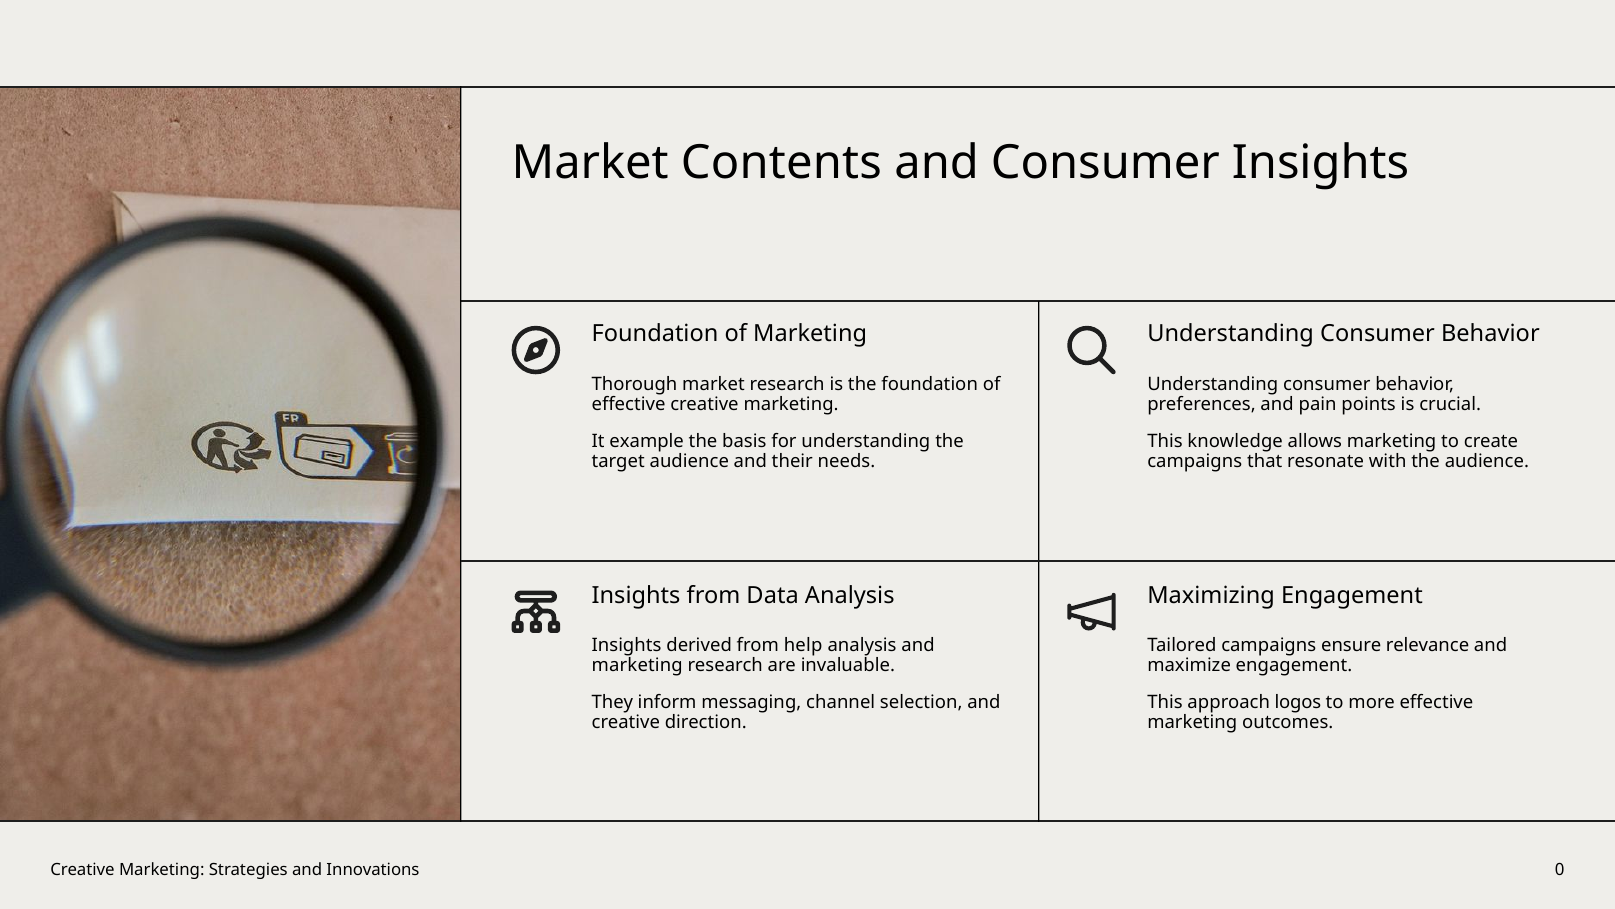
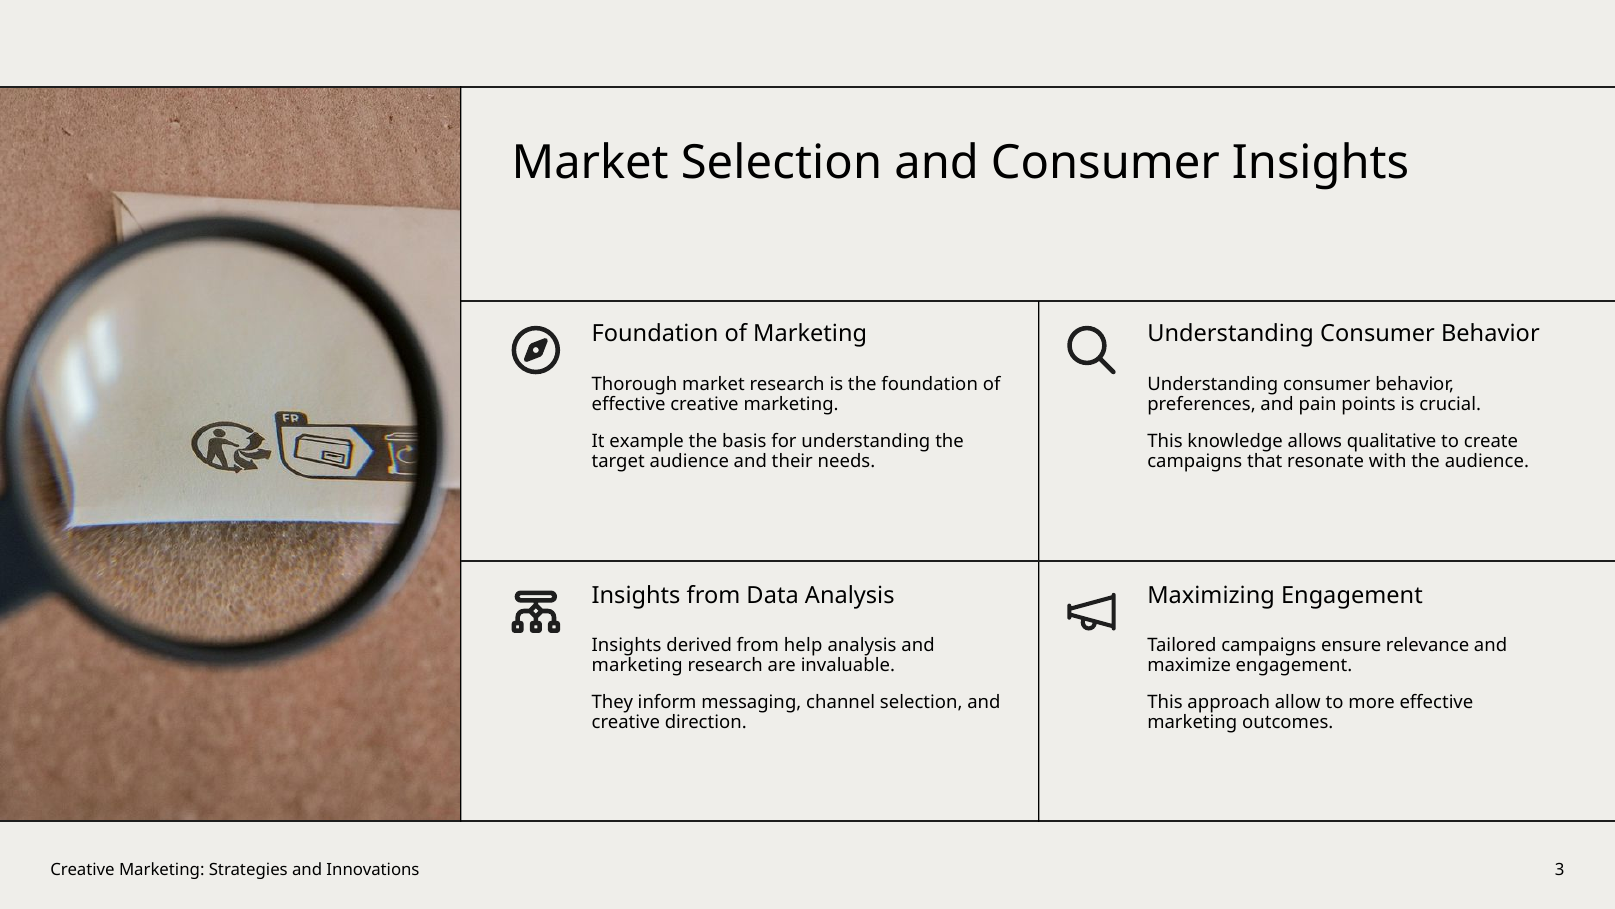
Market Contents: Contents -> Selection (781, 163)
allows marketing: marketing -> qualitative (1392, 441)
logos: logos -> allow (1298, 702)
0: 0 -> 3 (1560, 870)
